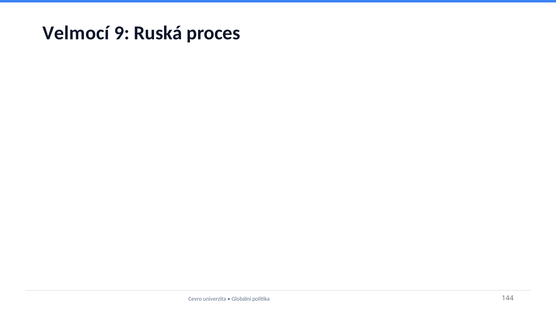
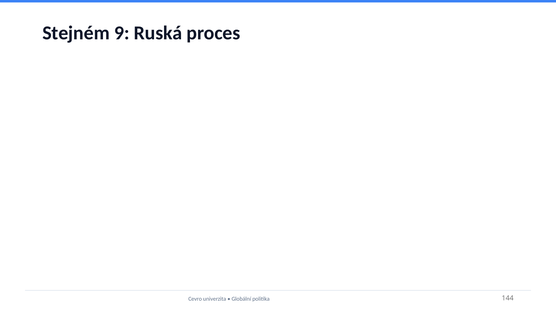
Velmocí: Velmocí -> Stejném (76, 33)
